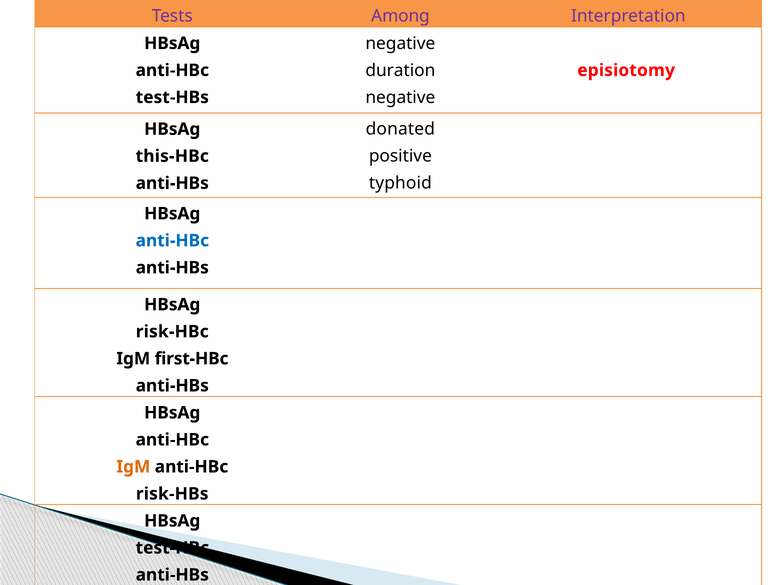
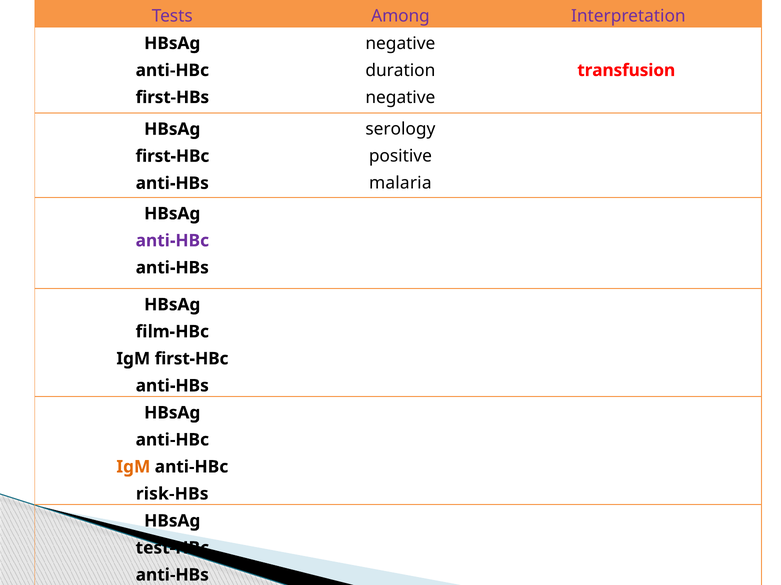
episiotomy: episiotomy -> transfusion (626, 70)
test-HBs: test-HBs -> first-HBs (172, 97)
donated: donated -> serology (400, 129)
this-HBc: this-HBc -> first-HBc (172, 156)
typhoid: typhoid -> malaria (400, 183)
anti-HBc colour: blue -> purple (172, 241)
risk-HBc: risk-HBc -> film-HBc (172, 332)
